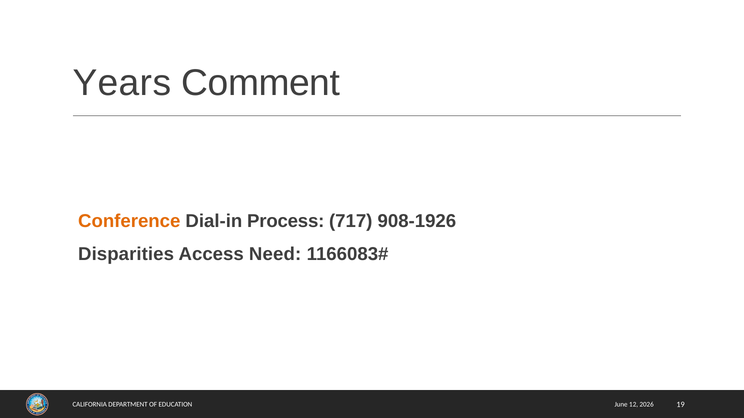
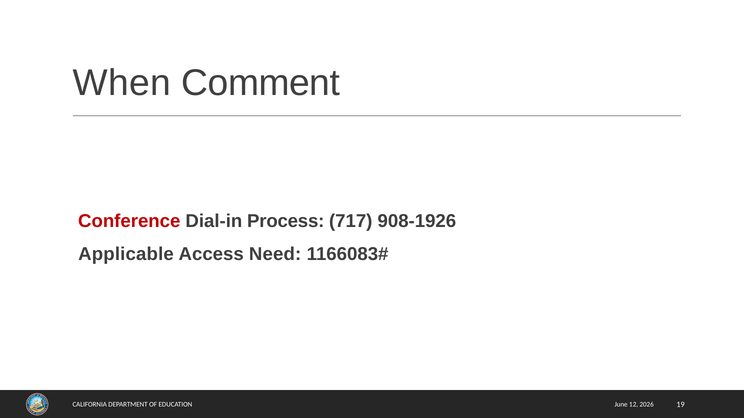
Years: Years -> When (122, 83)
Conference colour: orange -> red (129, 221)
Disparities: Disparities -> Applicable (126, 254)
